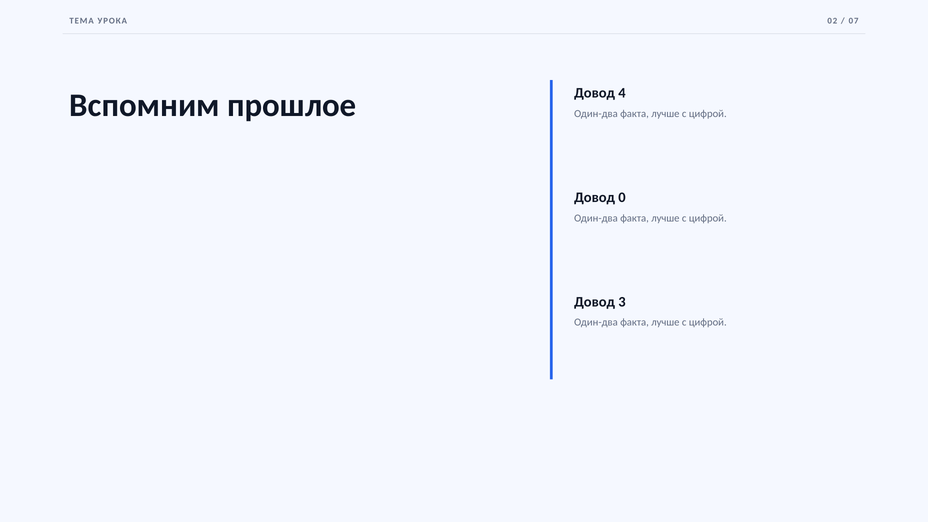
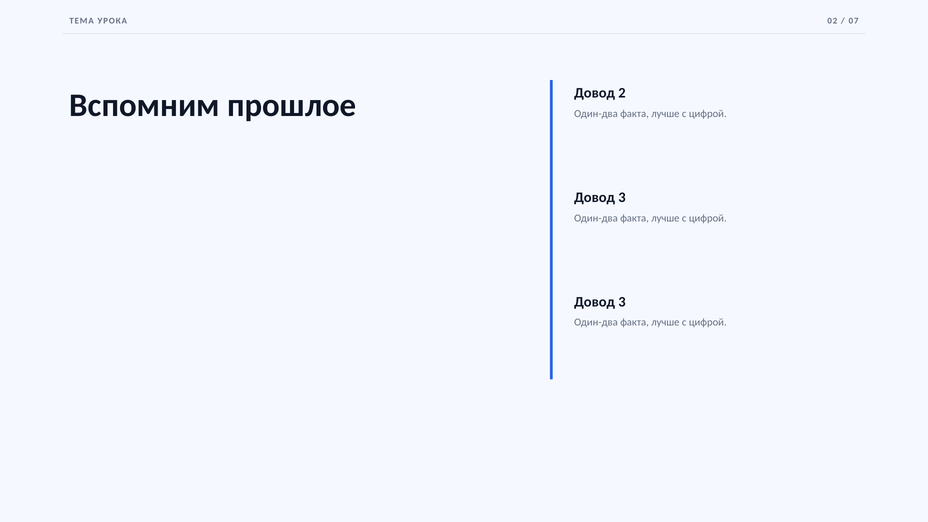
4: 4 -> 2 (622, 93)
0: 0 -> 3 (622, 198)
